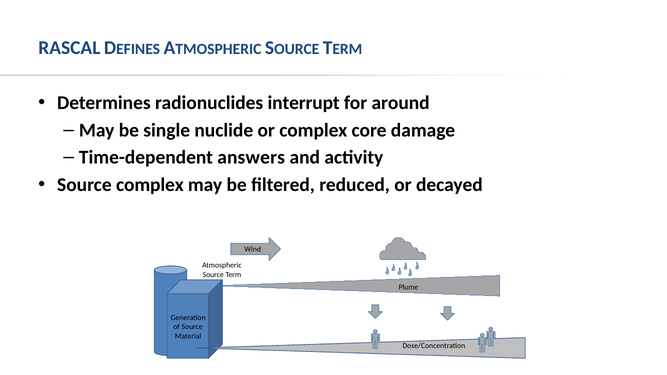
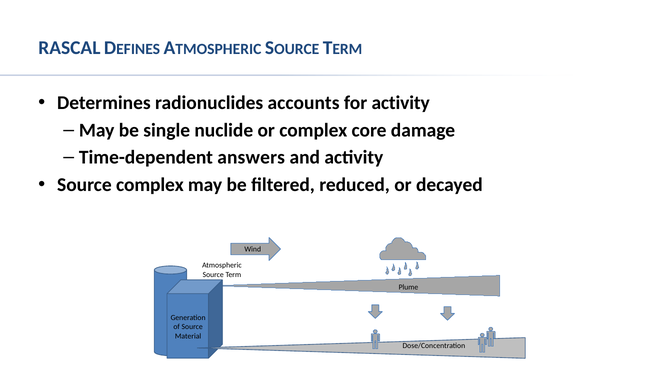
interrupt: interrupt -> accounts (304, 103)
for around: around -> activity (401, 103)
